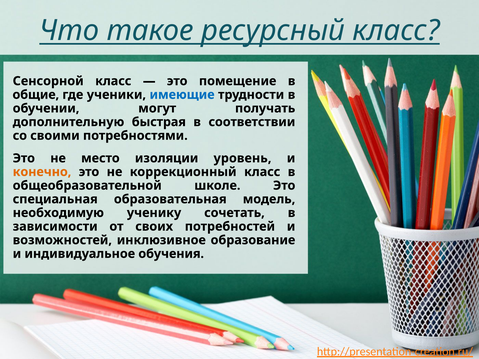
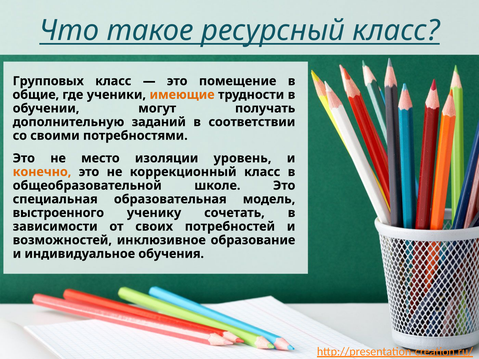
Сенсорной: Сенсорной -> Групповых (48, 81)
имеющие colour: blue -> orange (182, 95)
быстрая: быстрая -> заданий (159, 122)
необходимую: необходимую -> выстроенного (58, 213)
